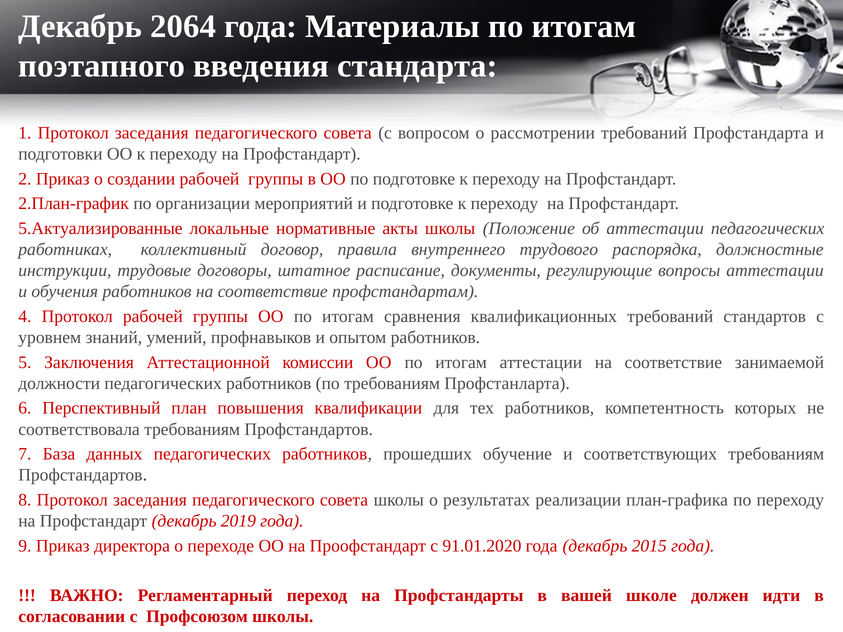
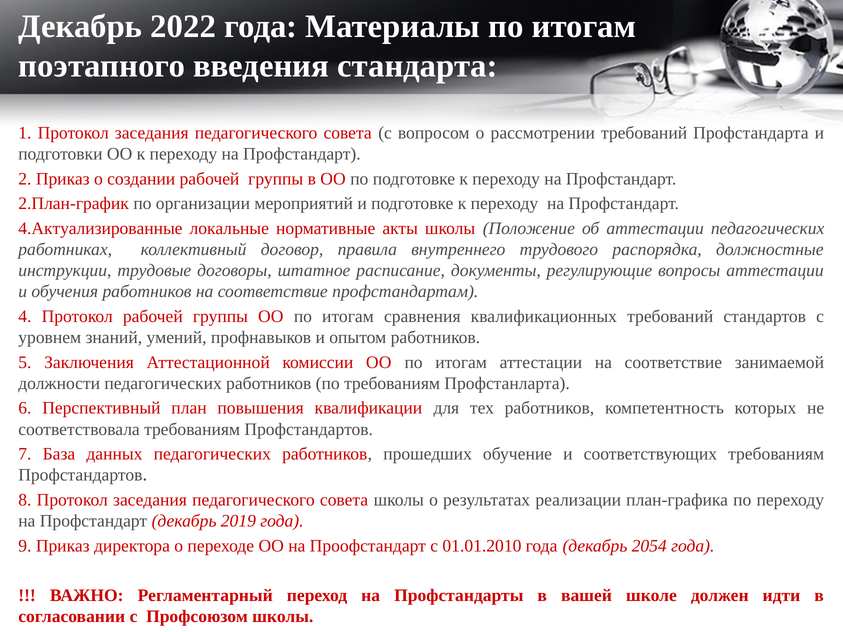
2064: 2064 -> 2022 (183, 26)
5.Актуализированные: 5.Актуализированные -> 4.Актуализированные (100, 228)
91.01.2020: 91.01.2020 -> 01.01.2010 (482, 546)
2015: 2015 -> 2054 (649, 546)
